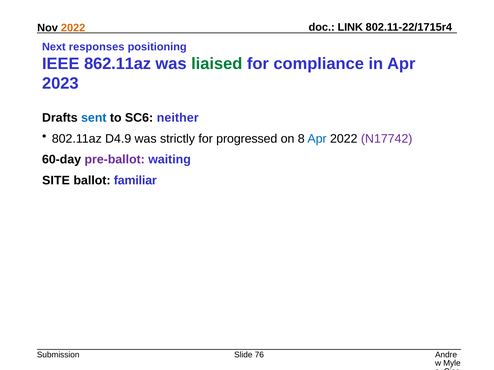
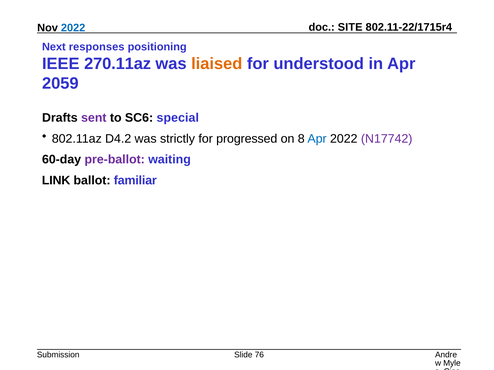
LINK: LINK -> SITE (350, 27)
2022 colour: orange -> blue (73, 28)
862.11az: 862.11az -> 270.11az (118, 64)
liaised colour: green -> orange (217, 64)
compliance: compliance -> understood (319, 64)
2023: 2023 -> 2059 (60, 84)
sent colour: blue -> purple (94, 118)
neither: neither -> special (178, 118)
D4.9: D4.9 -> D4.2 (118, 139)
SITE: SITE -> LINK (56, 181)
